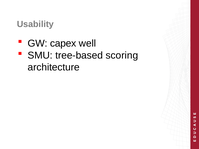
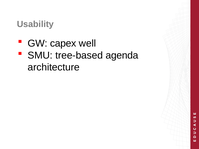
scoring: scoring -> agenda (122, 55)
